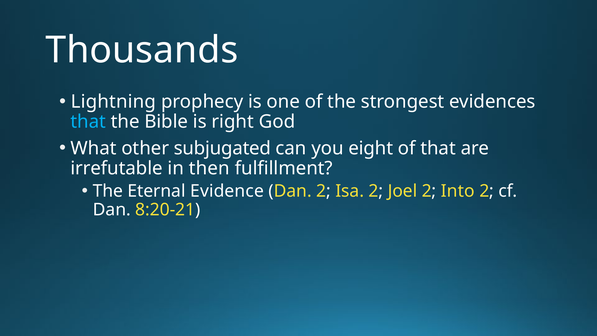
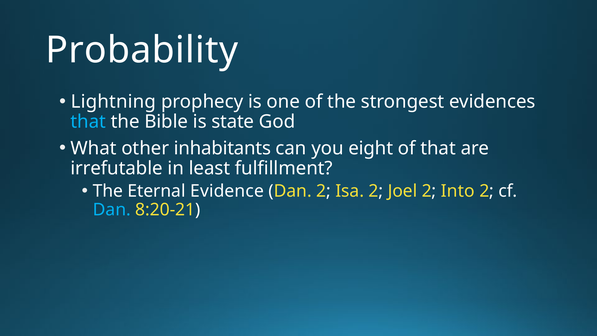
Thousands: Thousands -> Probability (142, 50)
right: right -> state (233, 122)
subjugated: subjugated -> inhabitants (222, 148)
then: then -> least (209, 168)
Dan colour: white -> light blue (112, 210)
